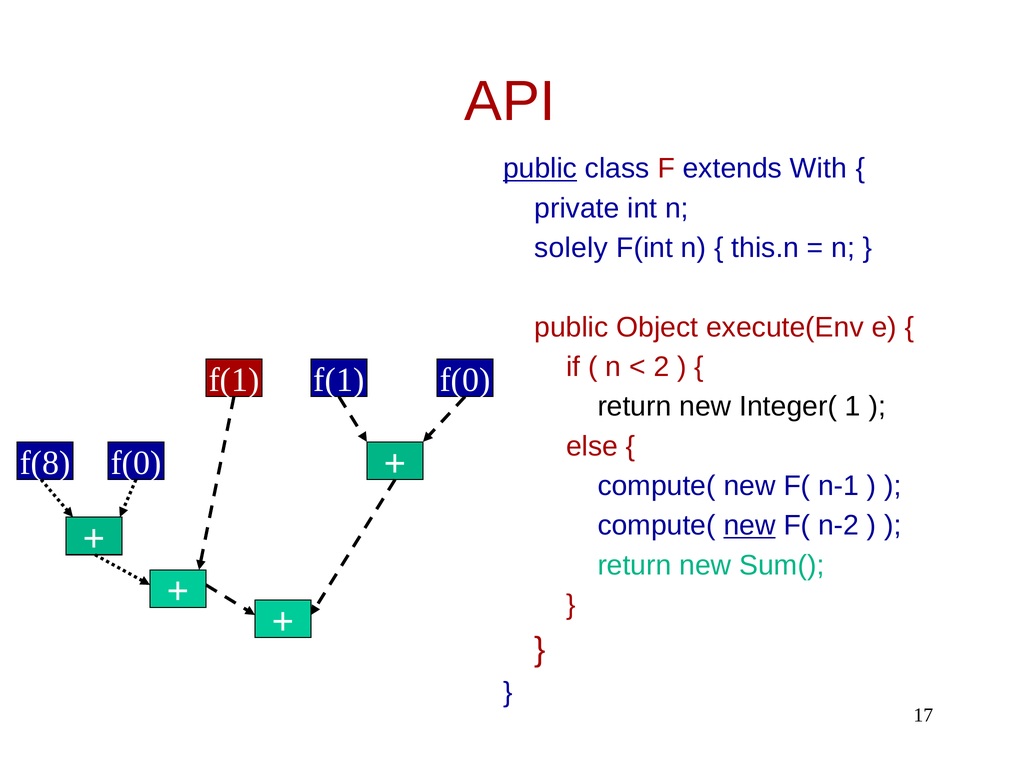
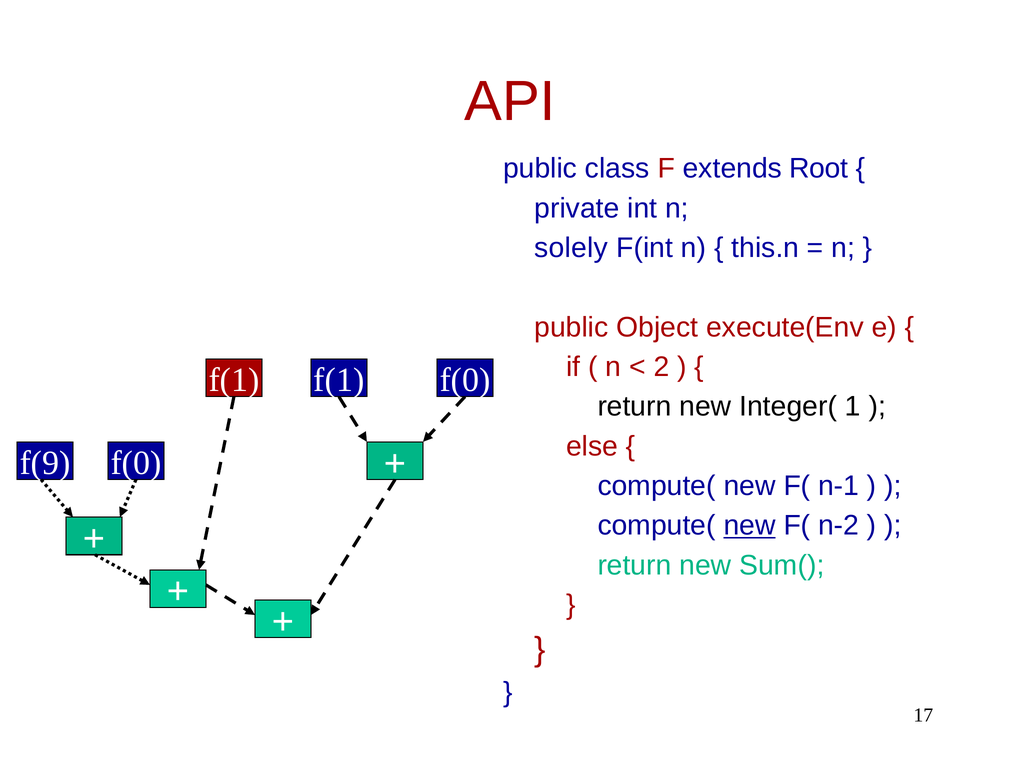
public underline: present -> none (540, 169)
With: With -> Root (819, 169)
f(8: f(8 -> f(9 (45, 463)
